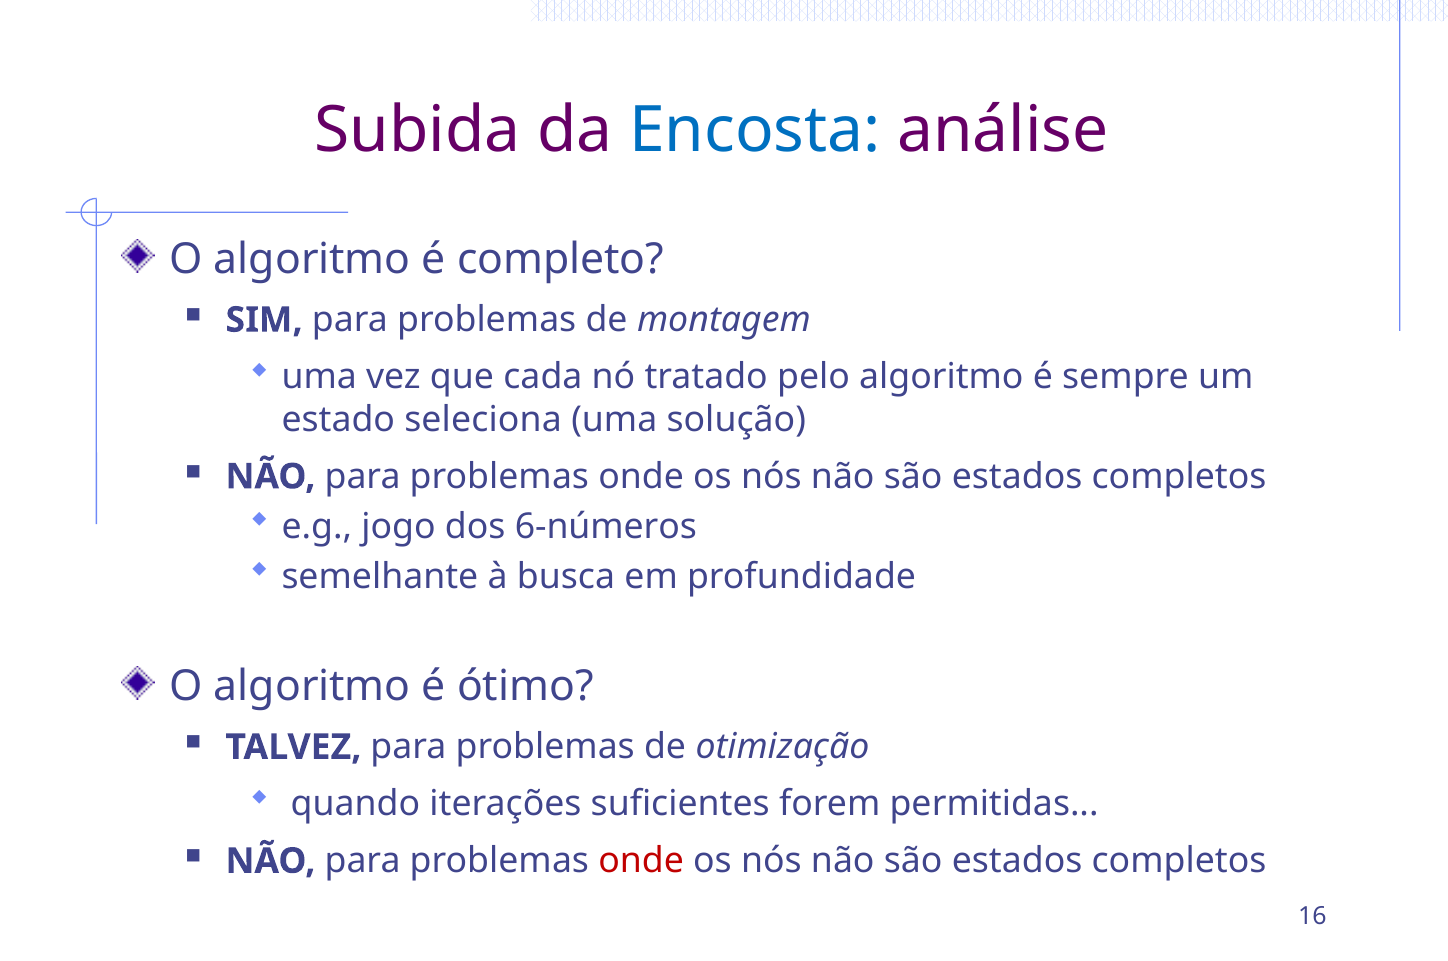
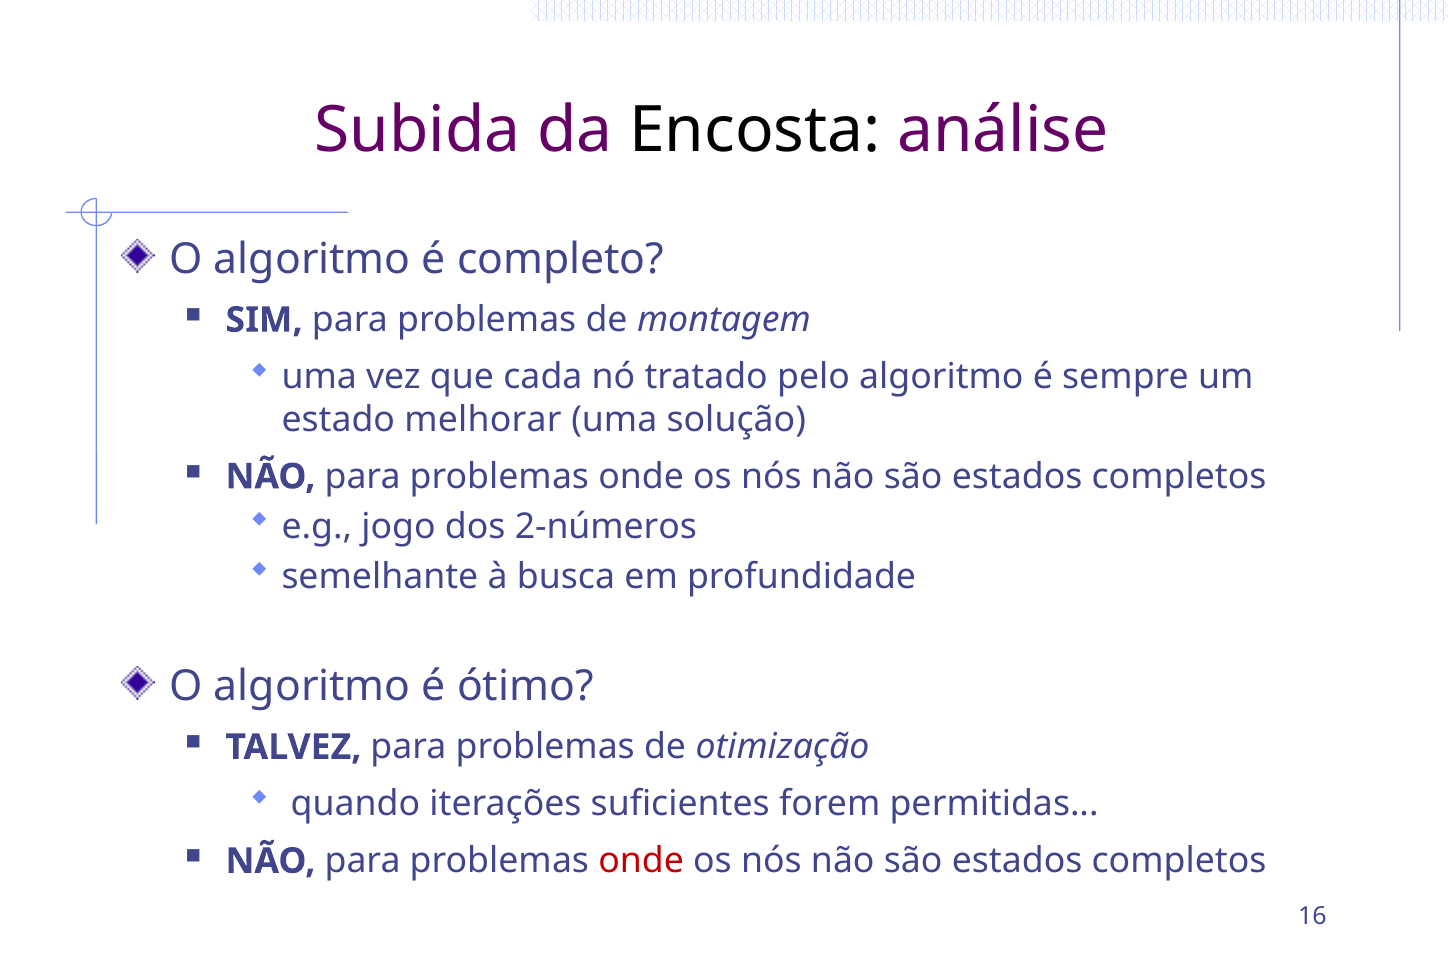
Encosta colour: blue -> black (755, 130)
seleciona: seleciona -> melhorar (483, 420)
6-números: 6-números -> 2-números (606, 526)
